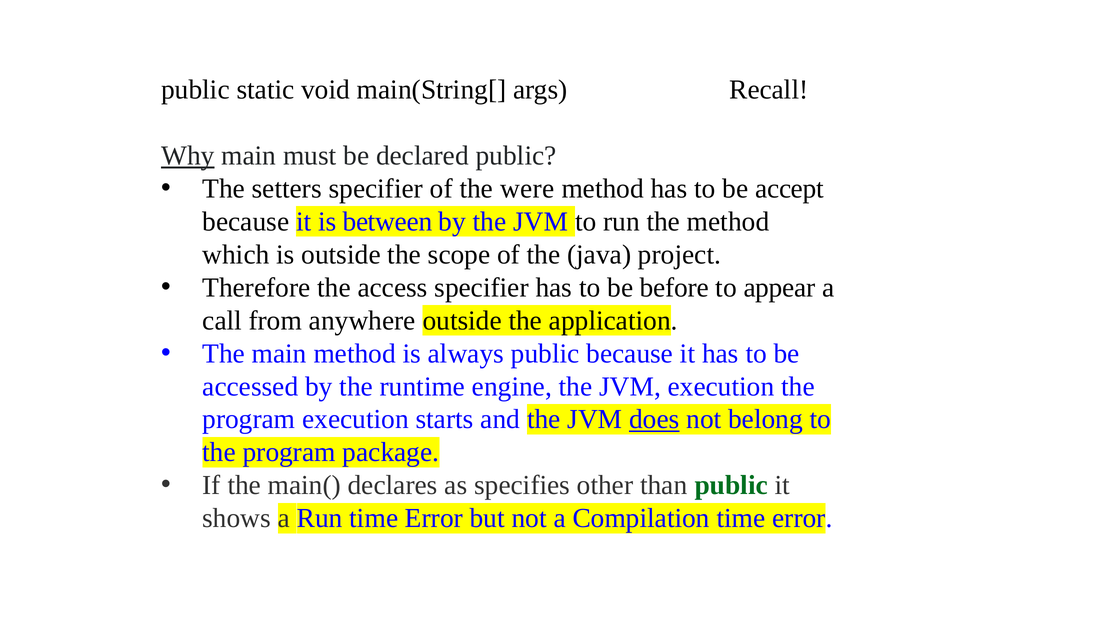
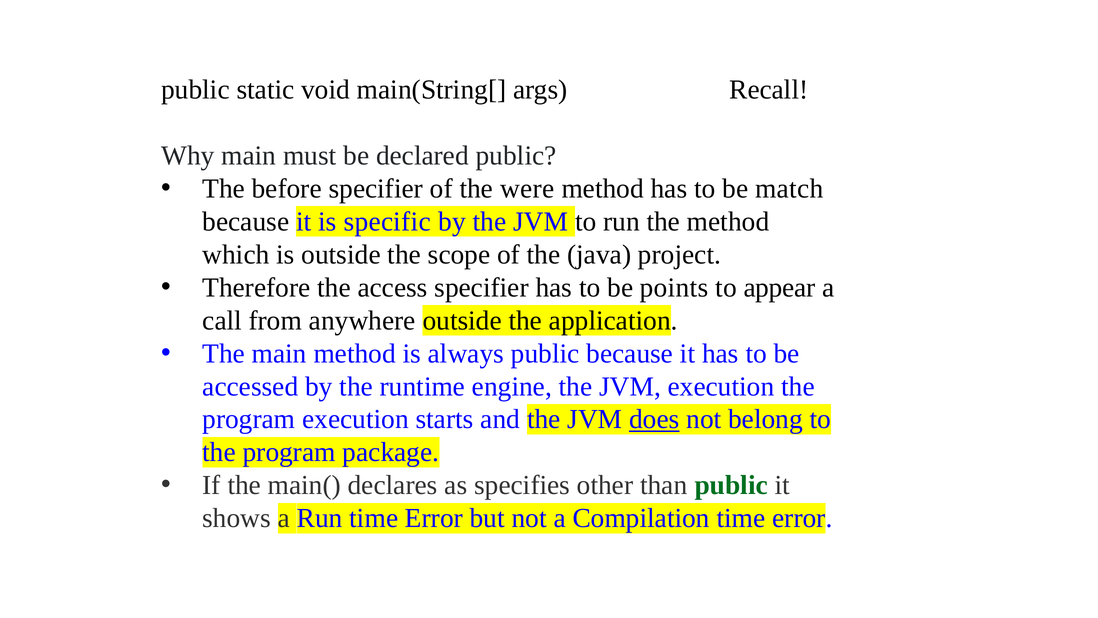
Why underline: present -> none (188, 156)
setters: setters -> before (287, 189)
accept: accept -> match (789, 189)
between: between -> specific (387, 222)
before: before -> points (674, 287)
